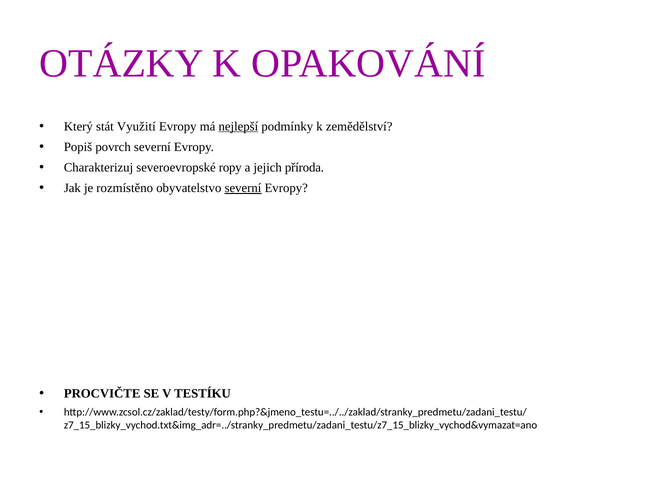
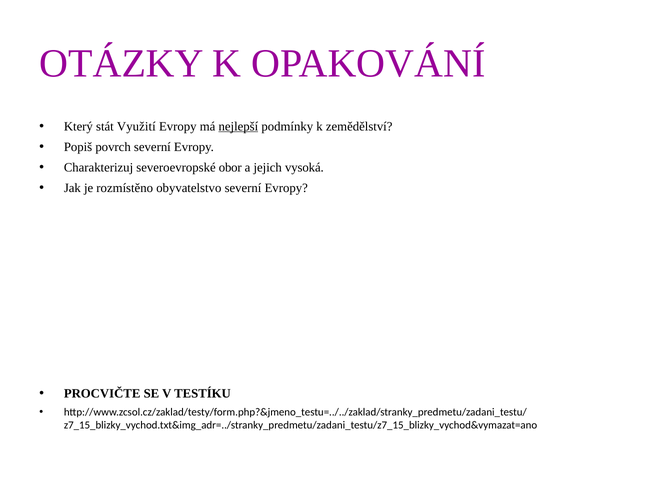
ropy: ropy -> obor (230, 168)
příroda: příroda -> vysoká (304, 168)
severní underline: present -> none (243, 188)
